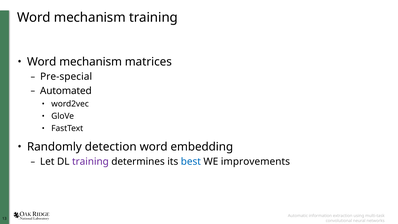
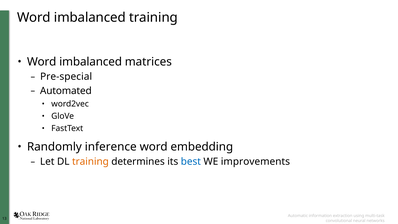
mechanism: mechanism -> imbalanced (90, 18)
mechanism: mechanism -> imbalanced (91, 62)
detection: detection -> inference (111, 147)
training colour: purple -> orange (90, 162)
